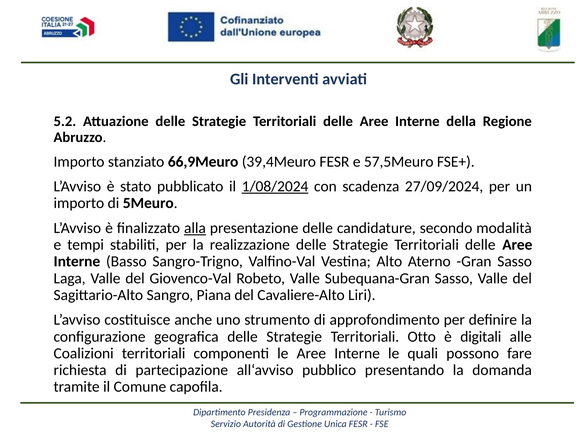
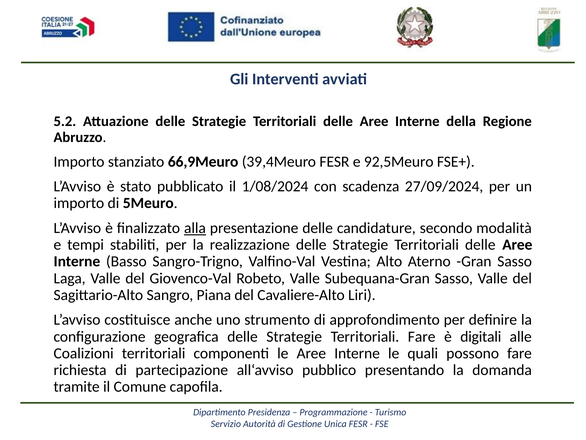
57,5Meuro: 57,5Meuro -> 92,5Meuro (399, 161)
1/08/2024 underline: present -> none (275, 186)
Territoriali Otto: Otto -> Fare (422, 336)
